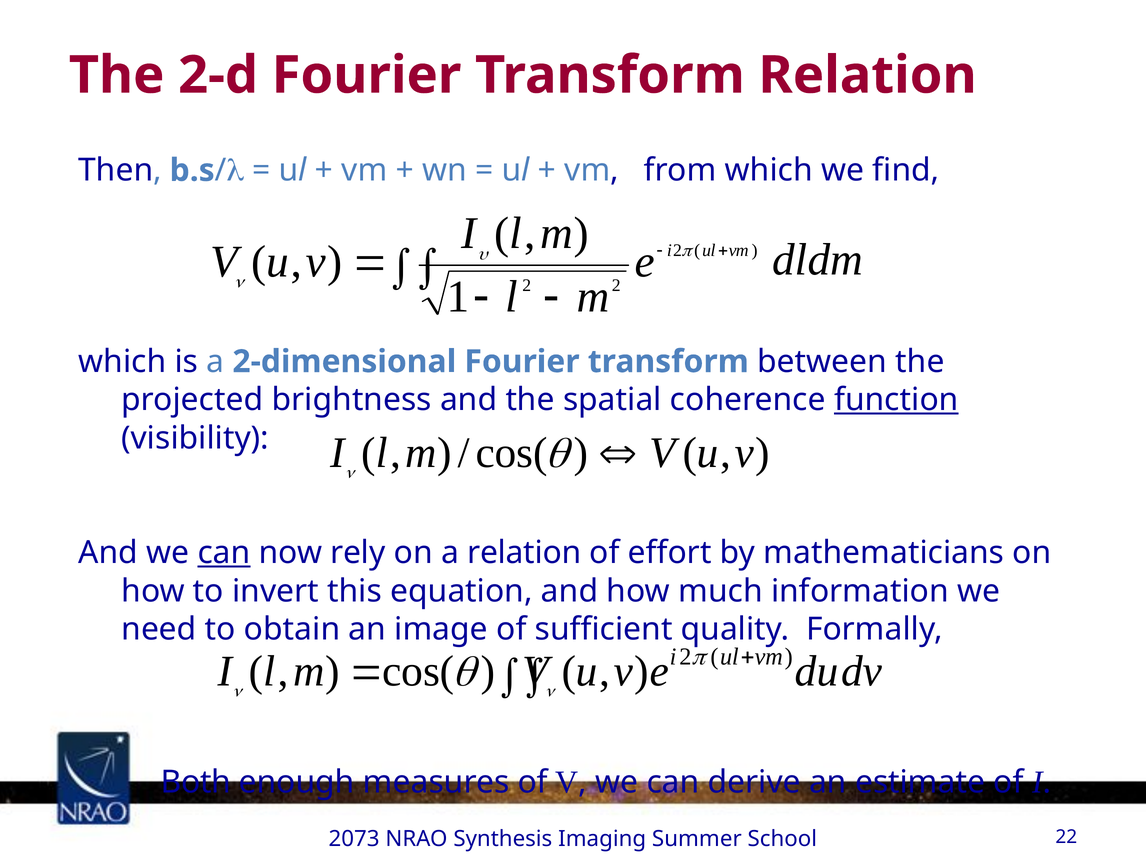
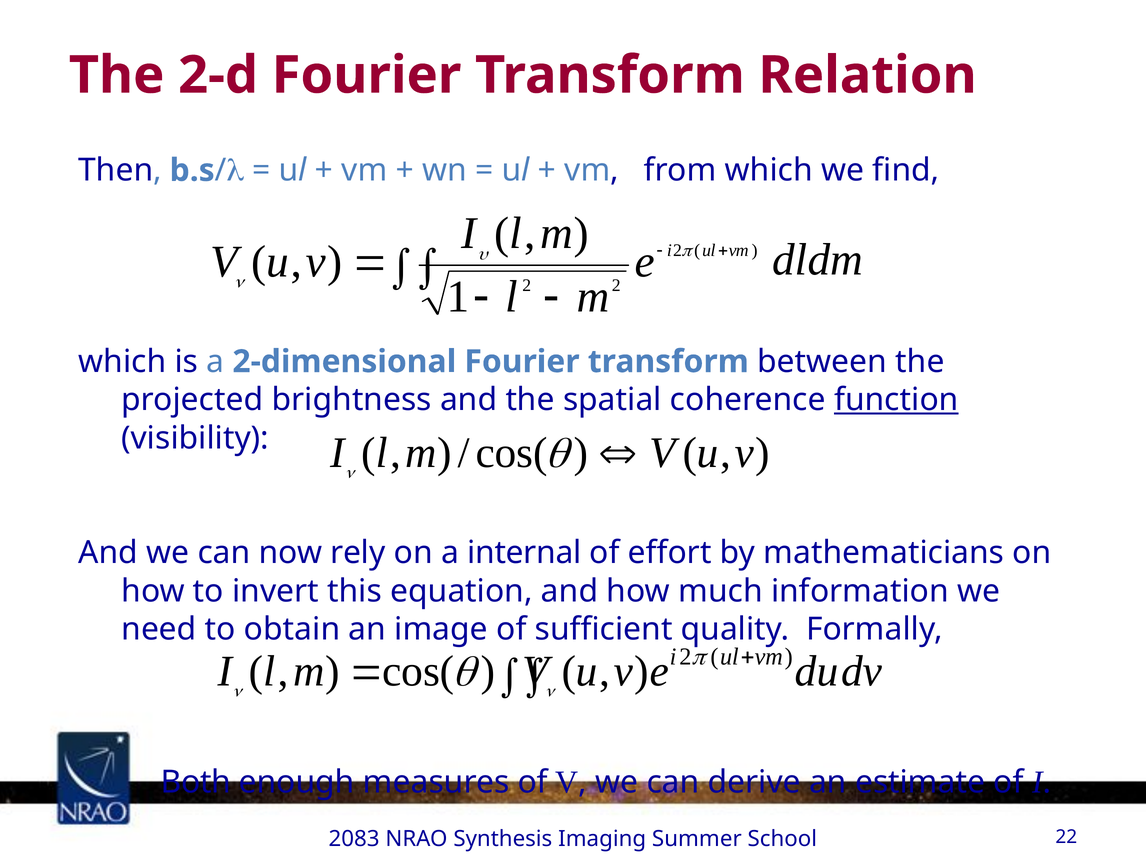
can underline: present -> none (224, 552)
a relation: relation -> internal (524, 552)
2073: 2073 -> 2083 (354, 838)
